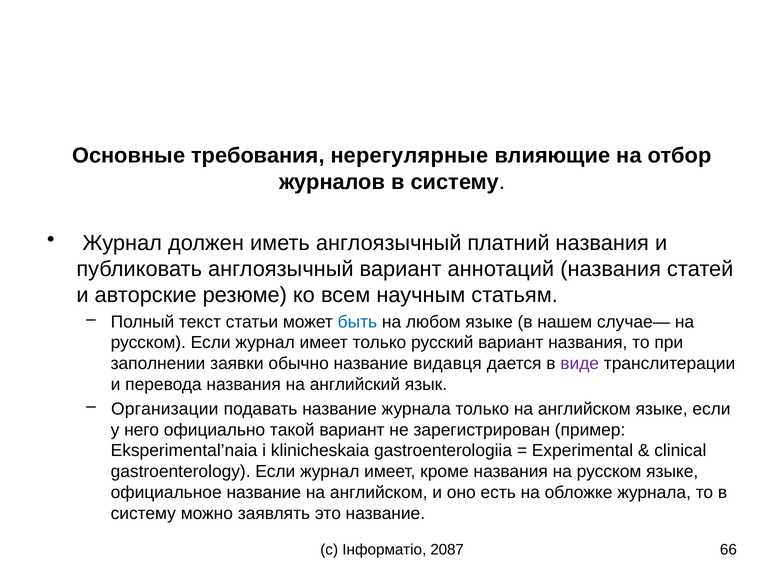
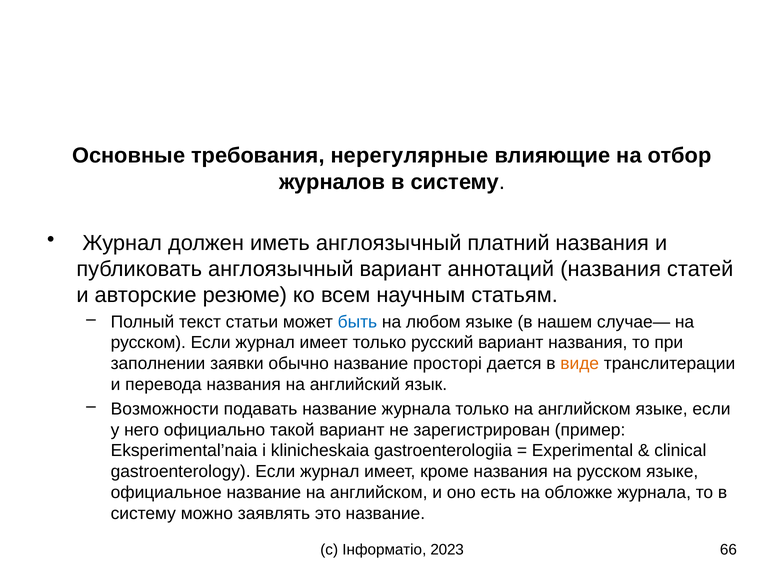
видавця: видавця -> просторі (448, 364)
виде colour: purple -> orange (580, 364)
Организации: Организации -> Возможности (165, 409)
2087: 2087 -> 2023 (447, 550)
